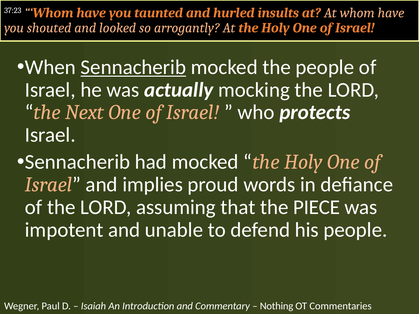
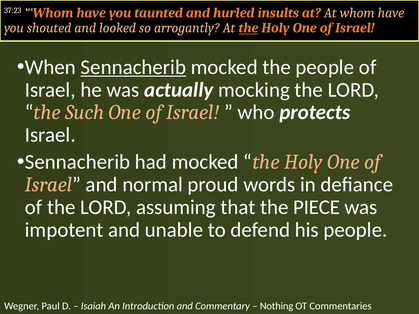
the underline: none -> present (248, 28)
Next: Next -> Such (85, 112)
implies: implies -> normal (153, 185)
